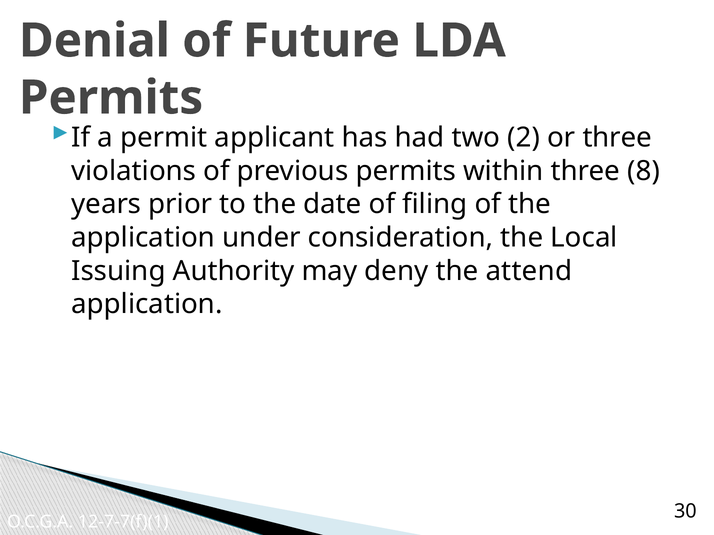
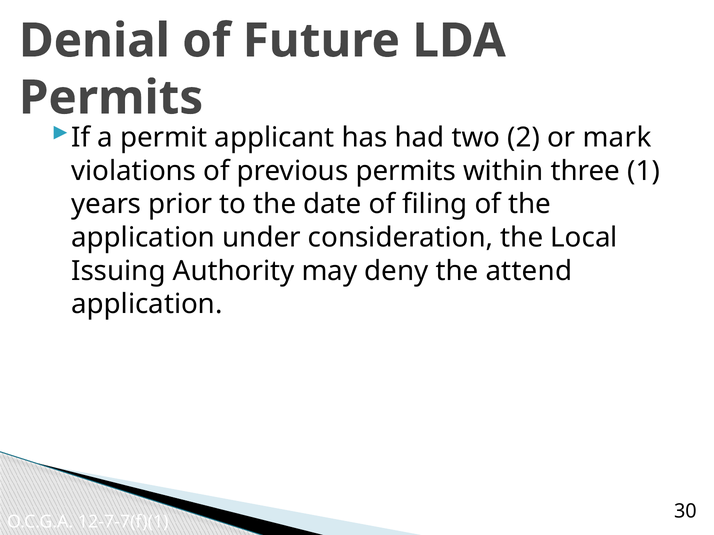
or three: three -> mark (617, 138)
8: 8 -> 1 (644, 171)
